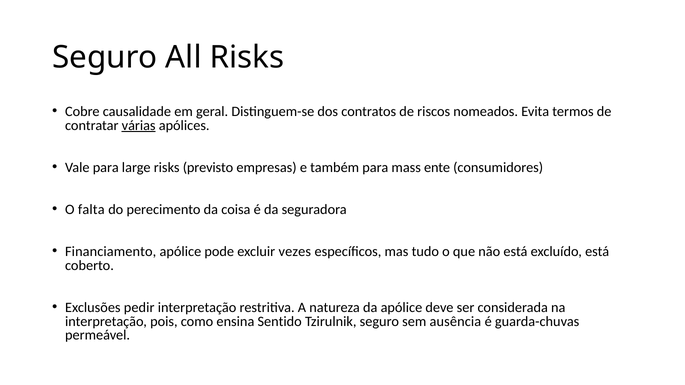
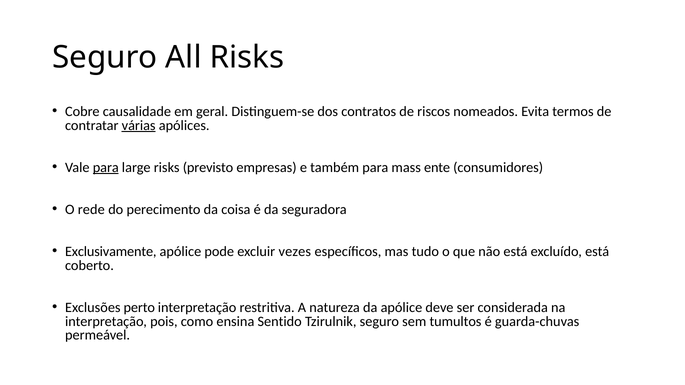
para underline: none -> present (106, 168)
falta: falta -> rede (91, 210)
Financiamento: Financiamento -> Exclusivamente (111, 252)
pedir: pedir -> perto (139, 308)
ausência: ausência -> tumultos (455, 322)
